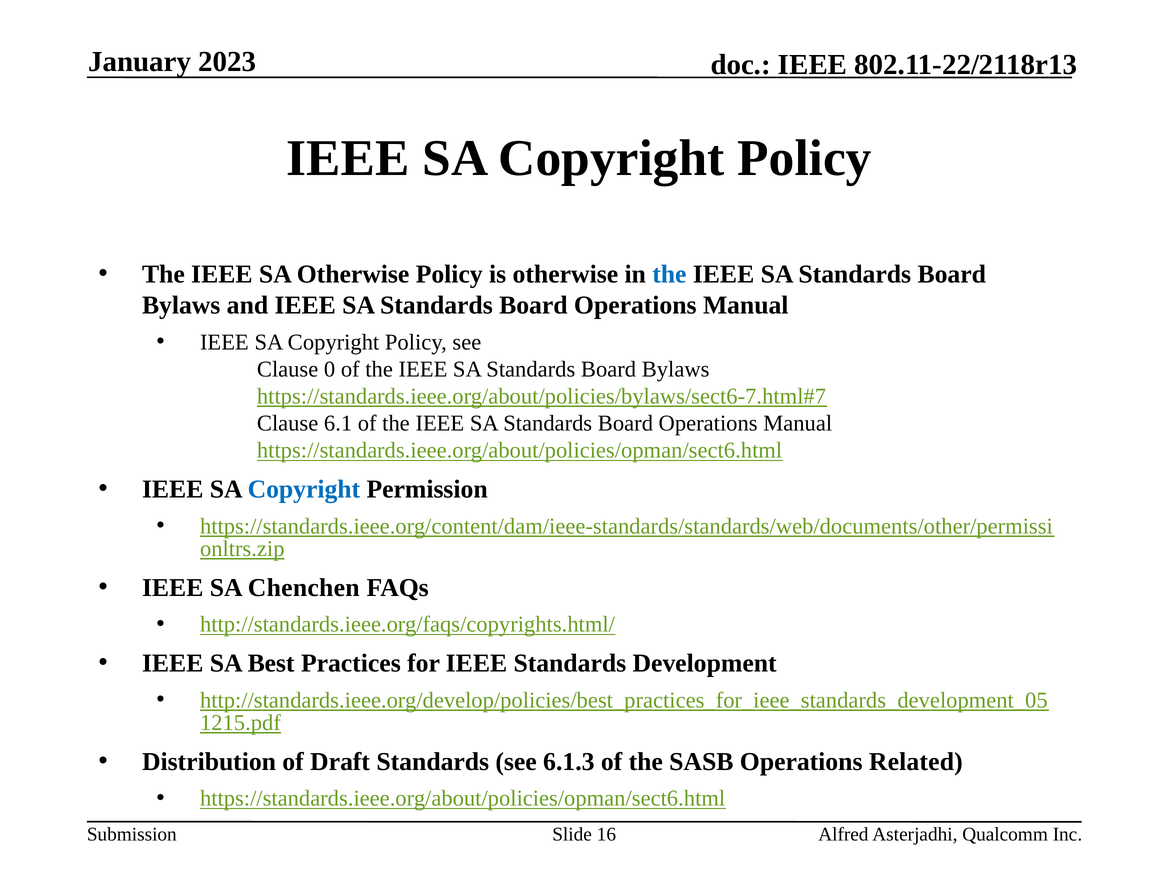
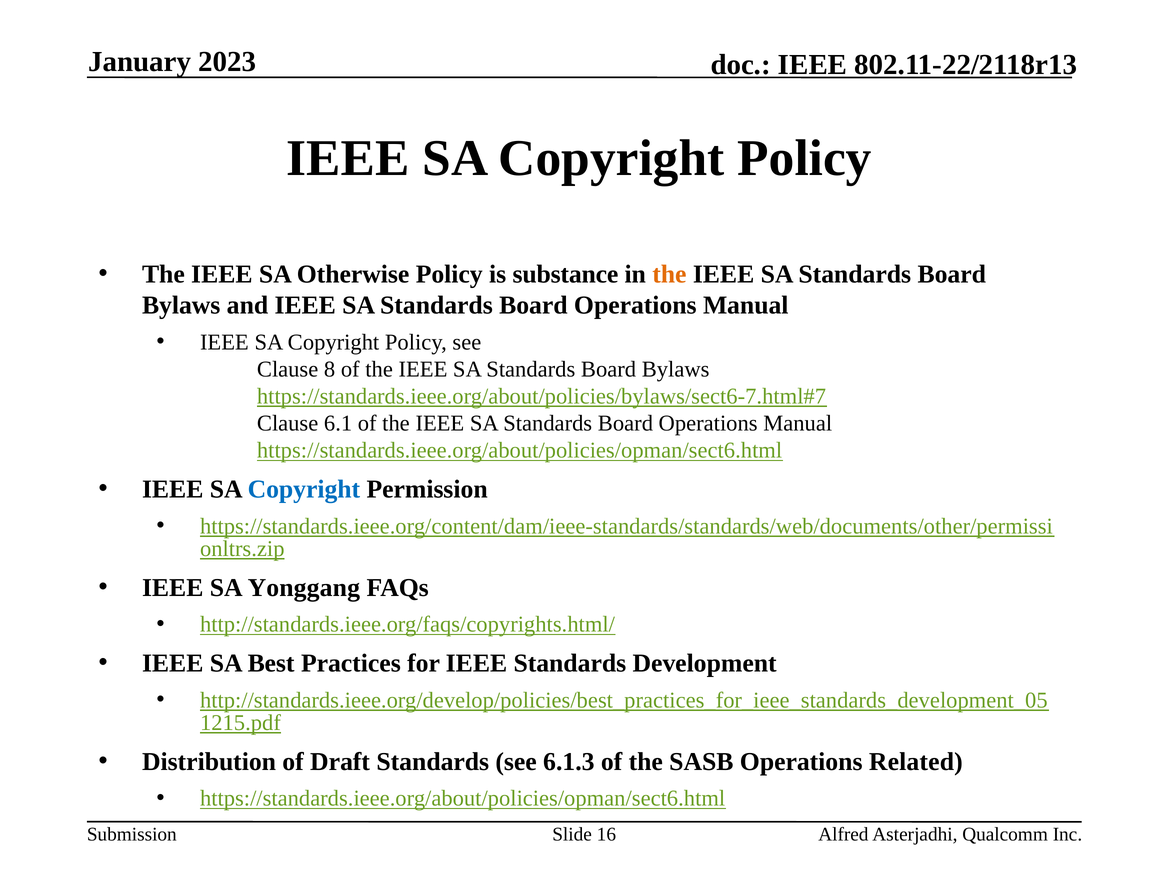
is otherwise: otherwise -> substance (565, 274)
the colour: blue -> orange (669, 274)
0: 0 -> 8 (330, 369)
Chenchen: Chenchen -> Yonggang (304, 587)
